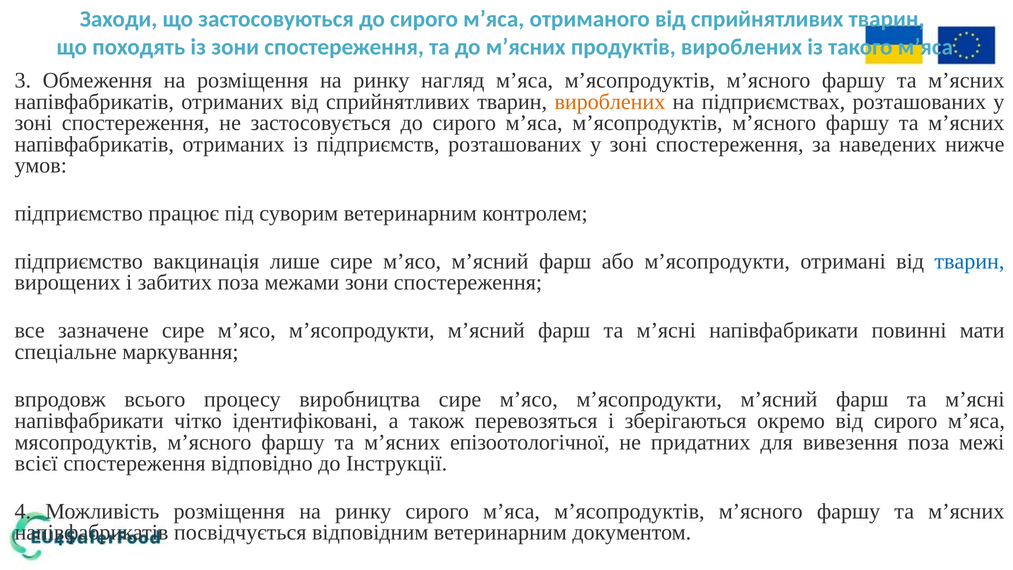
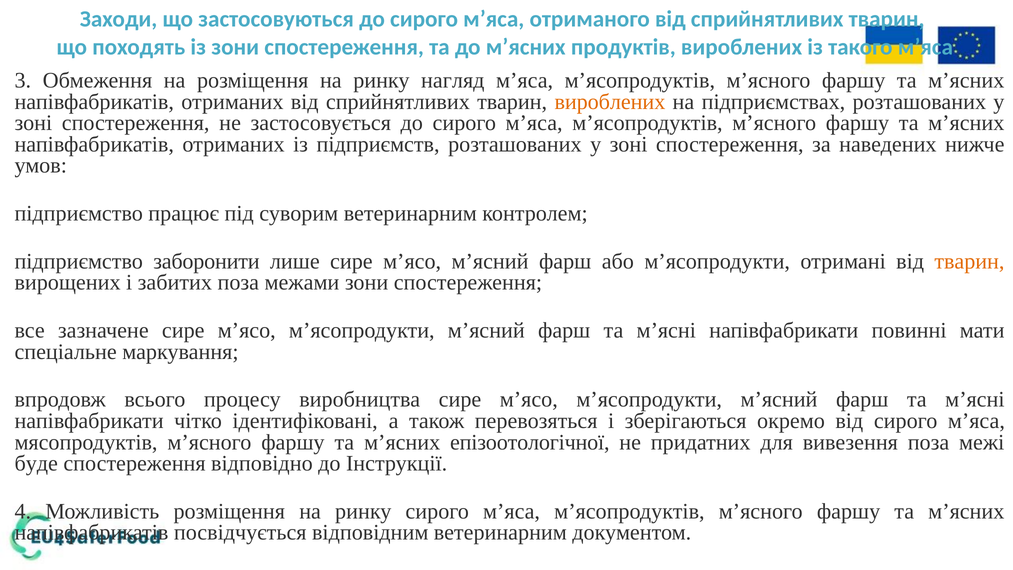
вакцинація: вакцинація -> заборонити (206, 261)
тварин colour: blue -> orange (969, 261)
всієї: всієї -> буде (36, 463)
